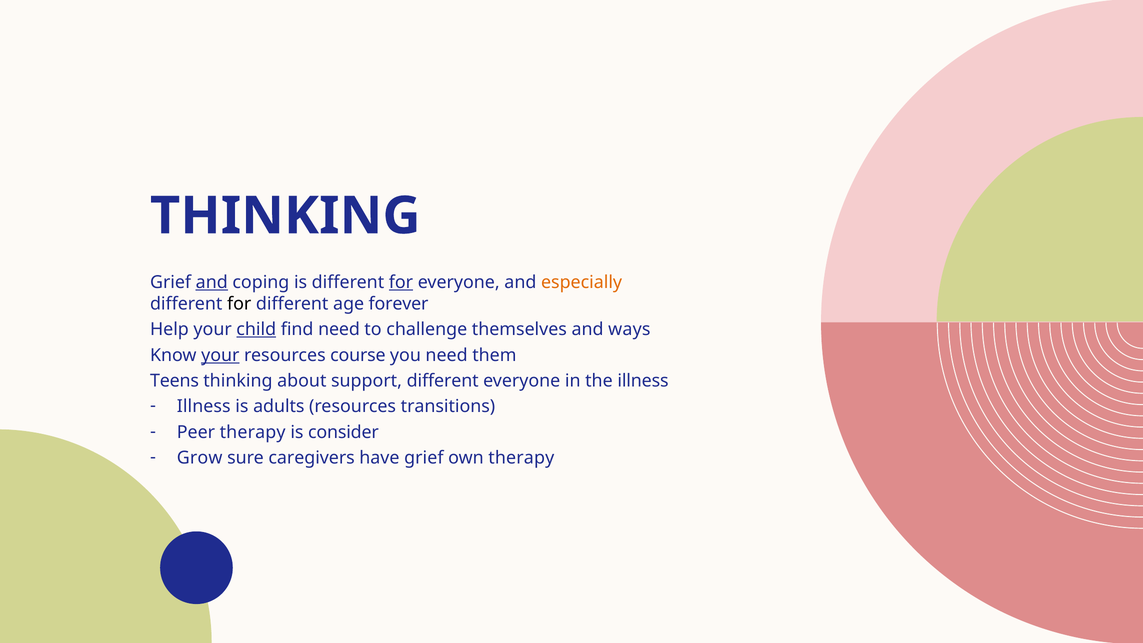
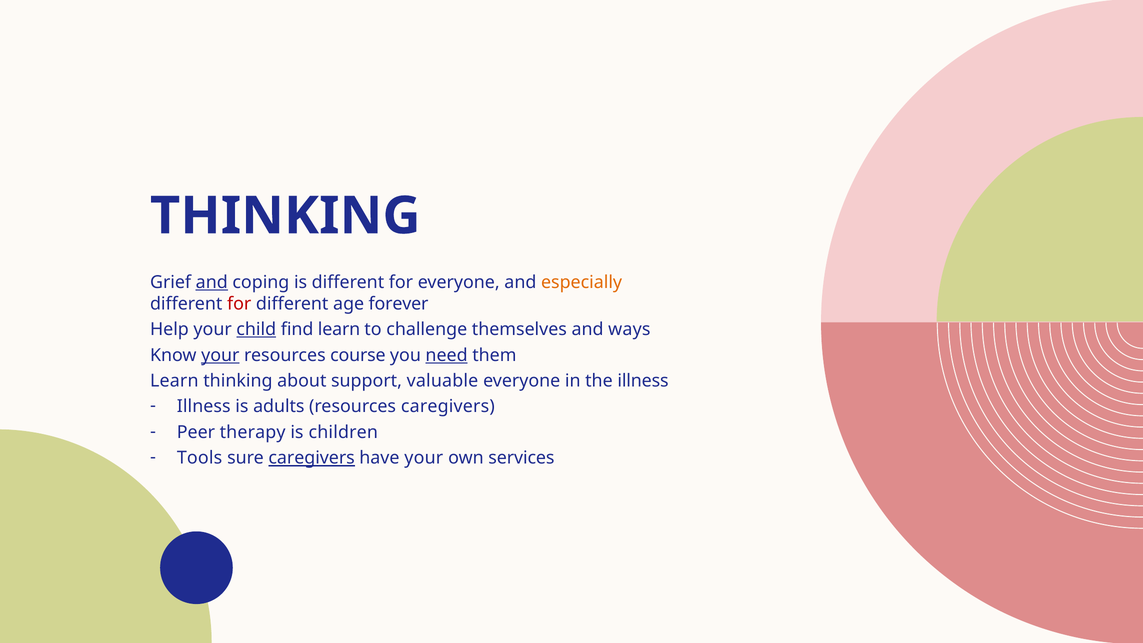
for underline: present -> none (401, 282)
for colour: black -> red (239, 304)
find need: need -> learn (339, 329)
need underline: none -> present (447, 355)
Teens: Teens -> Learn (174, 381)
support different: different -> valuable (442, 381)
resources transitions: transitions -> caregivers (448, 407)
consider: consider -> children (343, 432)
Grow: Grow -> Tools (200, 458)
caregivers underline: none -> present (312, 458)
have grief: grief -> your (424, 458)
own therapy: therapy -> services (521, 458)
